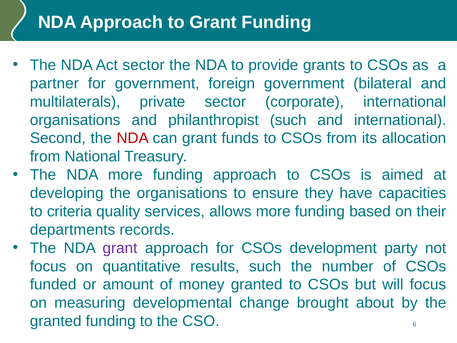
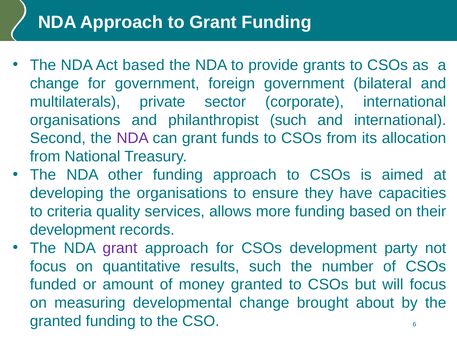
Act sector: sector -> based (144, 65)
partner: partner -> change (54, 83)
NDA colour: red -> purple (133, 138)
NDA more: more -> other (125, 175)
departments: departments -> development (73, 230)
